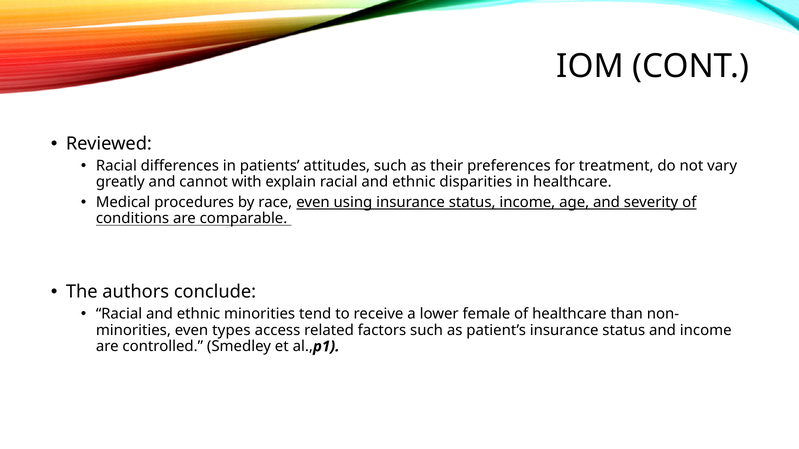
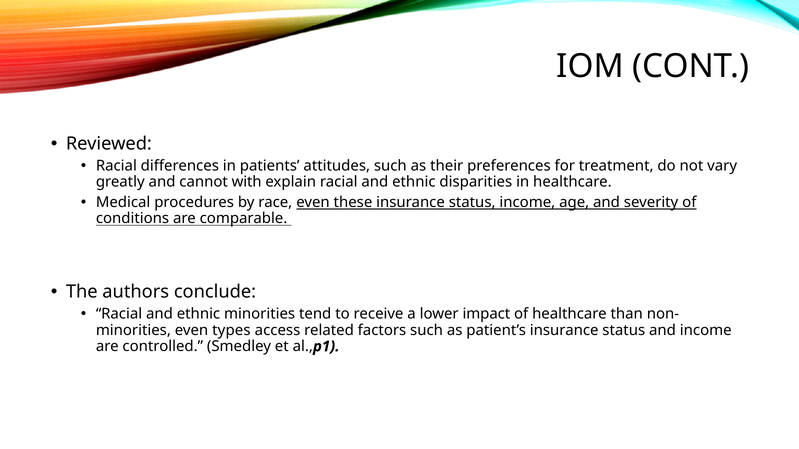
using: using -> these (353, 203)
female: female -> impact (486, 314)
